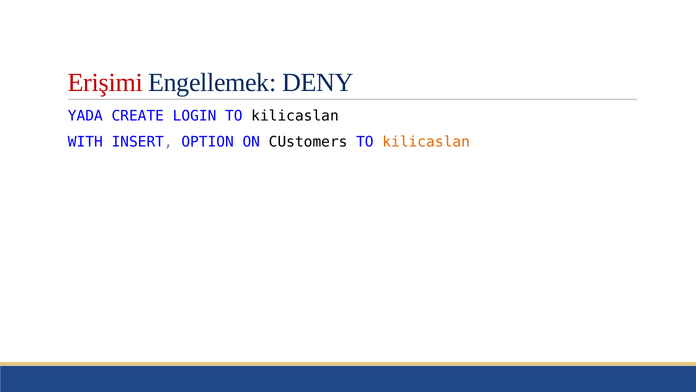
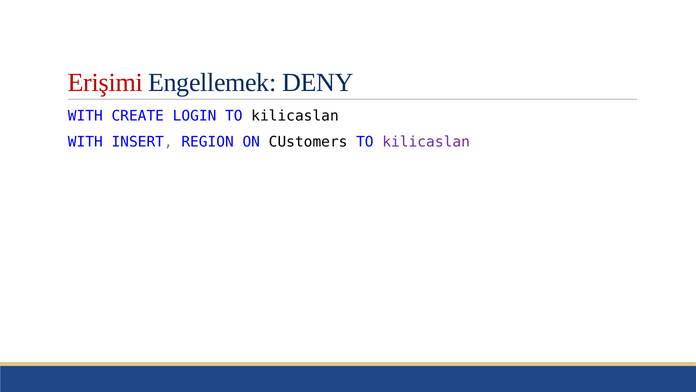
YADA: YADA -> WITH (85, 116)
OPTION: OPTION -> REGION (208, 142)
kilicaslan colour: orange -> purple (426, 142)
